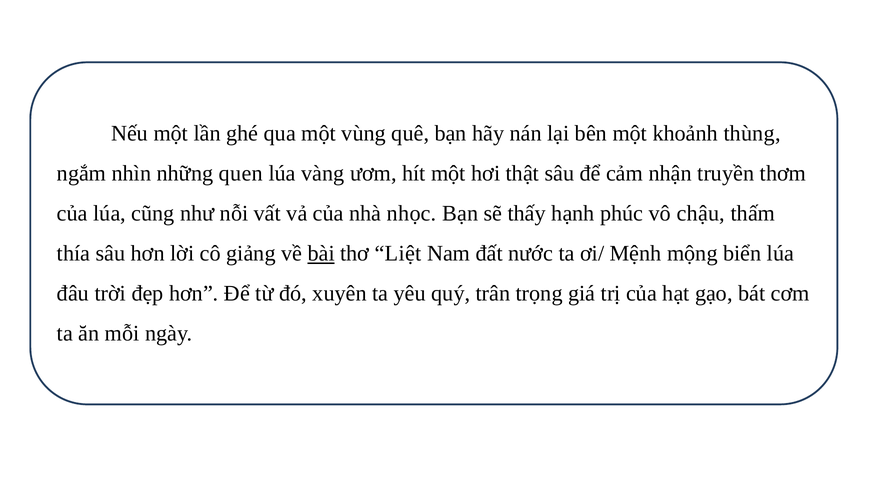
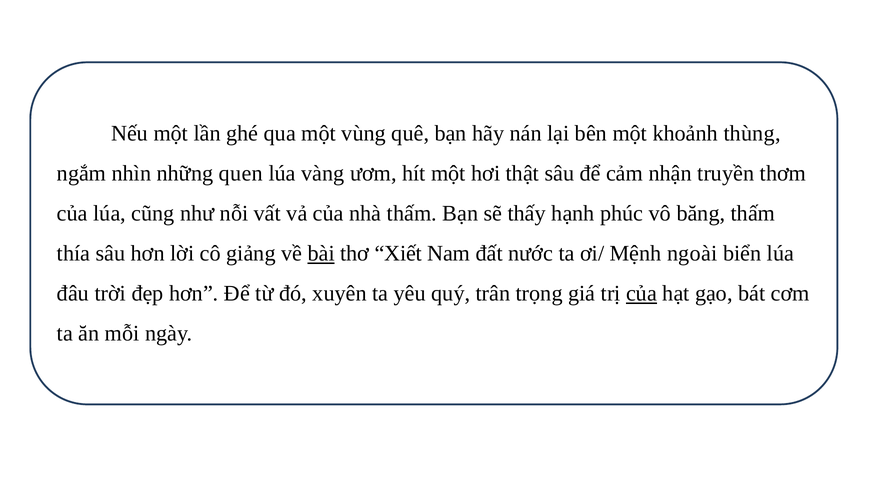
nhà nhọc: nhọc -> thấm (412, 213)
chậu: chậu -> băng (701, 213)
Liệt: Liệt -> Xiết (398, 253)
mộng: mộng -> ngoài (692, 253)
của underline: none -> present (641, 293)
